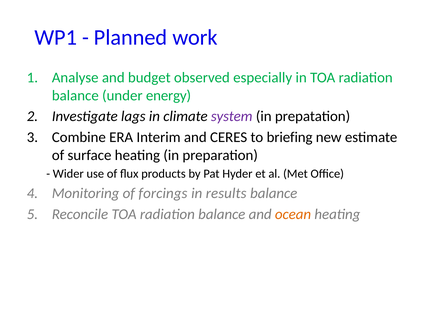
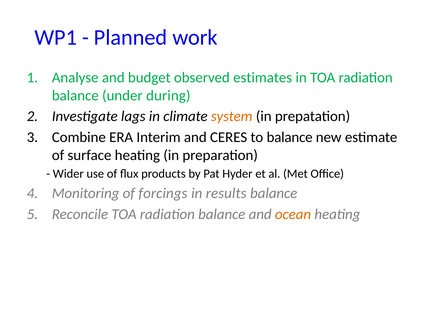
especially: especially -> estimates (263, 78)
energy: energy -> during (168, 95)
system colour: purple -> orange (232, 116)
to briefing: briefing -> balance (290, 137)
